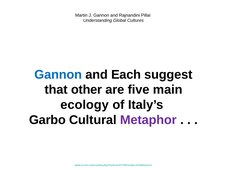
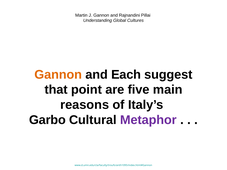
Gannon colour: blue -> orange (58, 75)
other: other -> point (86, 90)
ecology: ecology -> reasons (85, 105)
